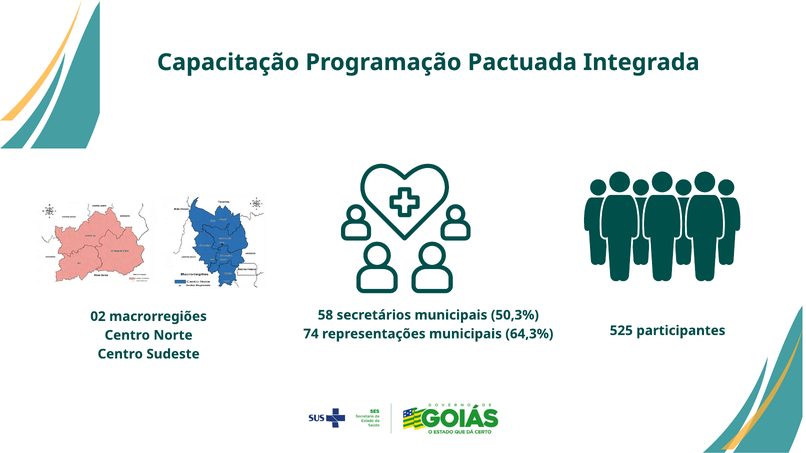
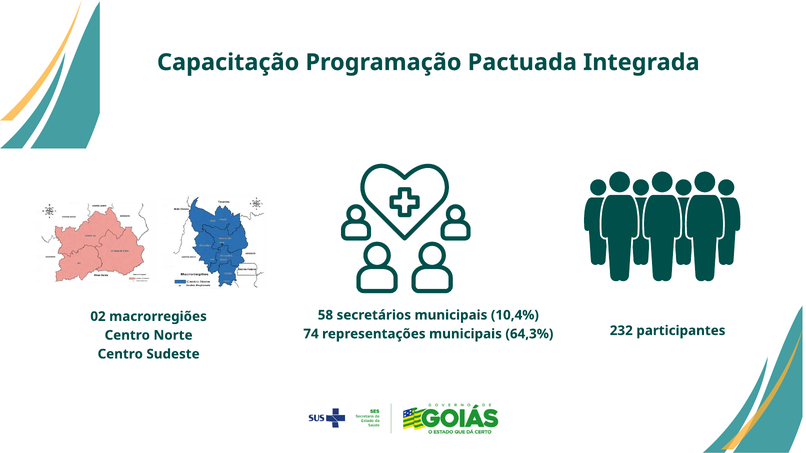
50,3%: 50,3% -> 10,4% (515, 315)
525: 525 -> 232 (621, 331)
